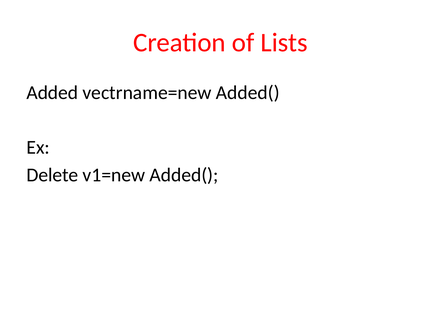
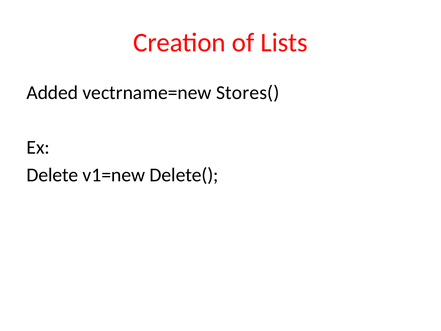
vectrname=new Added(: Added( -> Stores( (248, 93)
v1=new Added(: Added( -> Delete( (184, 175)
